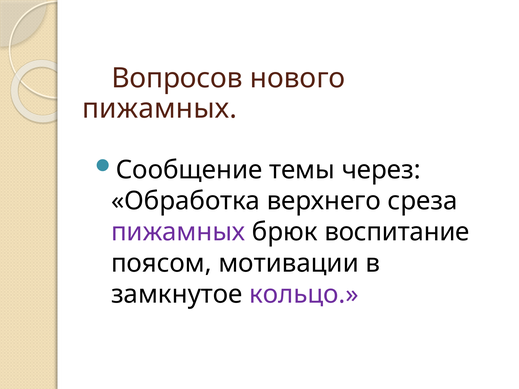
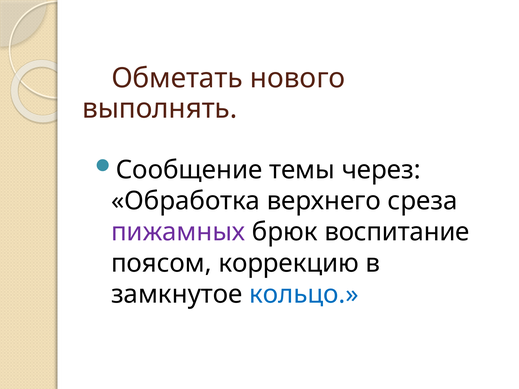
Вопросов: Вопросов -> Обметать (177, 78)
пижамных: пижамных -> выполнять (160, 108)
мотивации: мотивации -> коррекцию (289, 263)
кольцо colour: purple -> blue (304, 295)
